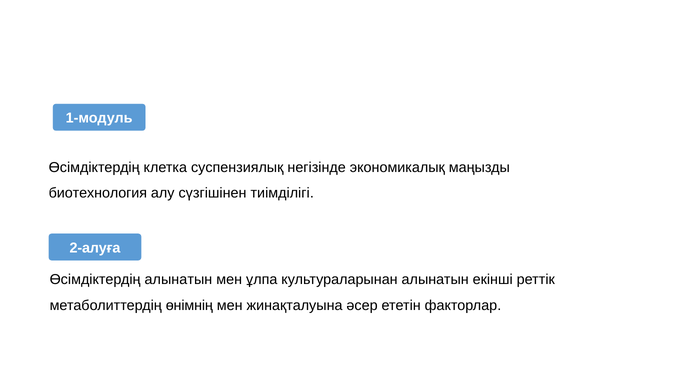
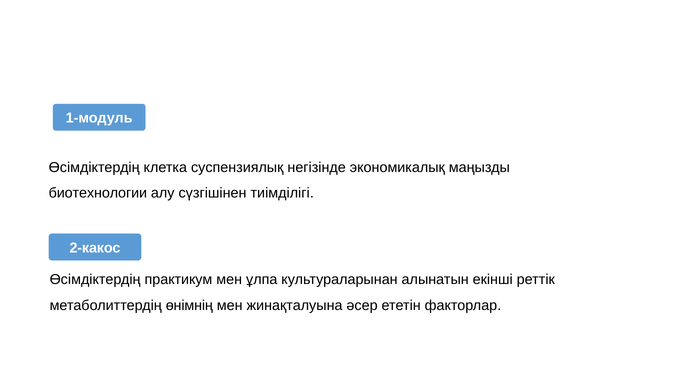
биотехнология: биотехнология -> биотехнологии (98, 193)
2-алуға: 2-алуға -> 2-какос (95, 248)
Өсімдіктердің алынатын: алынатын -> практикум (178, 280)
